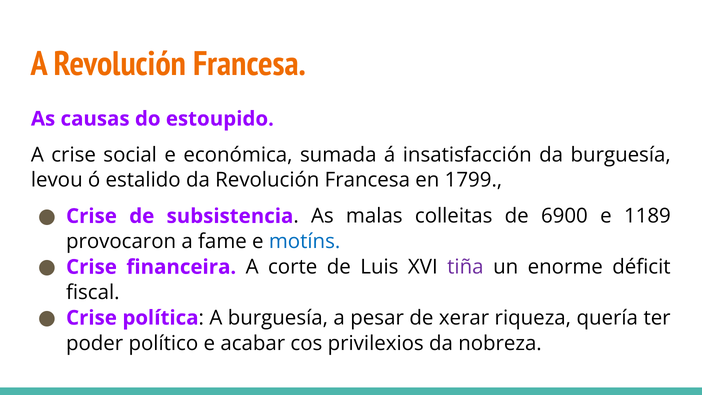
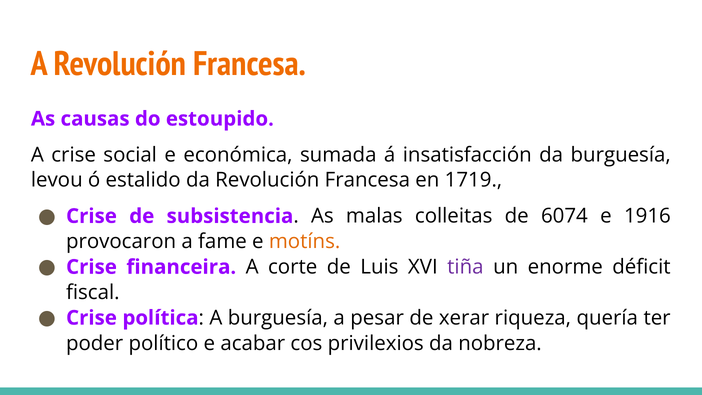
1799: 1799 -> 1719 (473, 180)
6900: 6900 -> 6074 (564, 216)
1189: 1189 -> 1916 (647, 216)
motíns colour: blue -> orange (305, 242)
